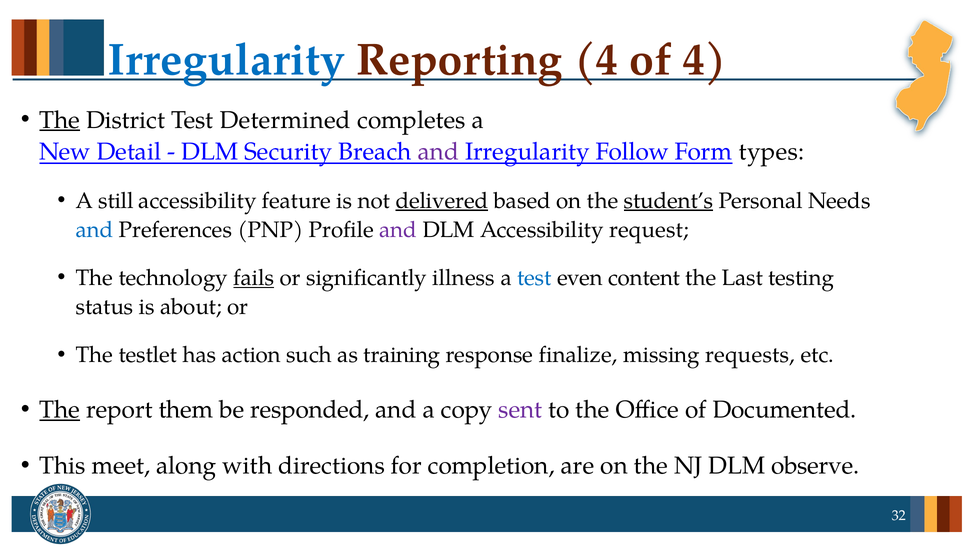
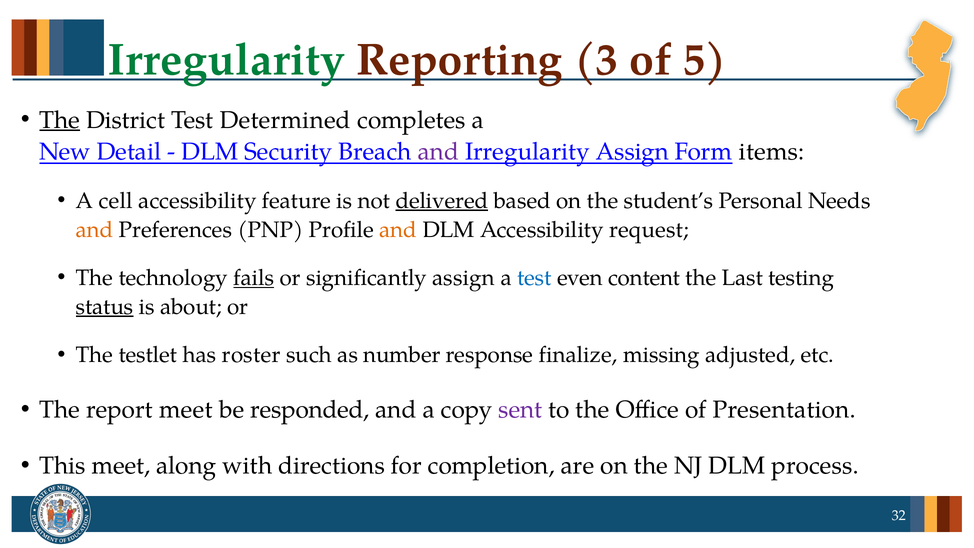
Irregularity colour: blue -> green (226, 60)
Reporting 4: 4 -> 3 (596, 60)
of 4: 4 -> 5 (705, 60)
Irregularity Follow: Follow -> Assign (632, 151)
types: types -> items (772, 151)
still: still -> cell (116, 201)
student’s underline: present -> none (669, 201)
and colour: blue -> orange (95, 230)
and colour: purple -> orange (398, 230)
significantly illness: illness -> assign (464, 278)
status underline: none -> present (105, 307)
action: action -> roster (251, 355)
training: training -> number (402, 355)
requests: requests -> adjusted (750, 355)
The underline: present -> none (60, 410)
report them: them -> meet (186, 410)
Documented: Documented -> Presentation (784, 410)
observe: observe -> process (815, 466)
